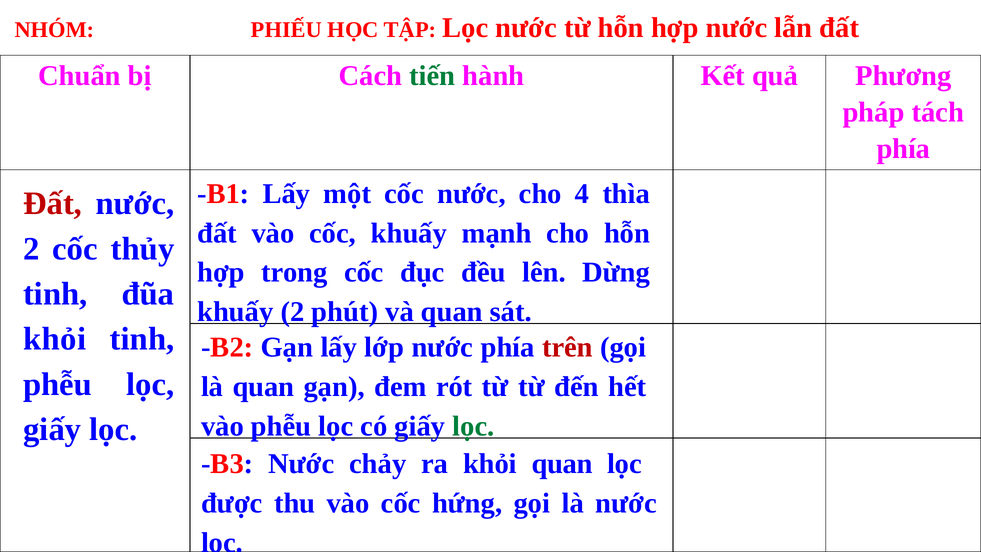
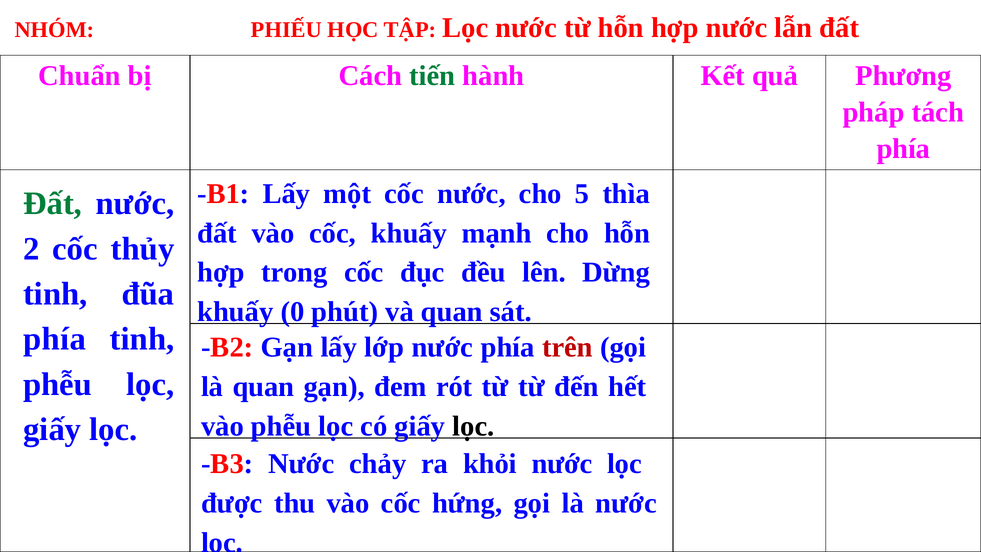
4: 4 -> 5 (582, 193)
Đất colour: red -> green (53, 204)
khuấy 2: 2 -> 0 (292, 312)
khỏi: khỏi -> phía (55, 339)
lọc colour: green -> black (473, 426)
khỏi quan: quan -> nước (562, 464)
